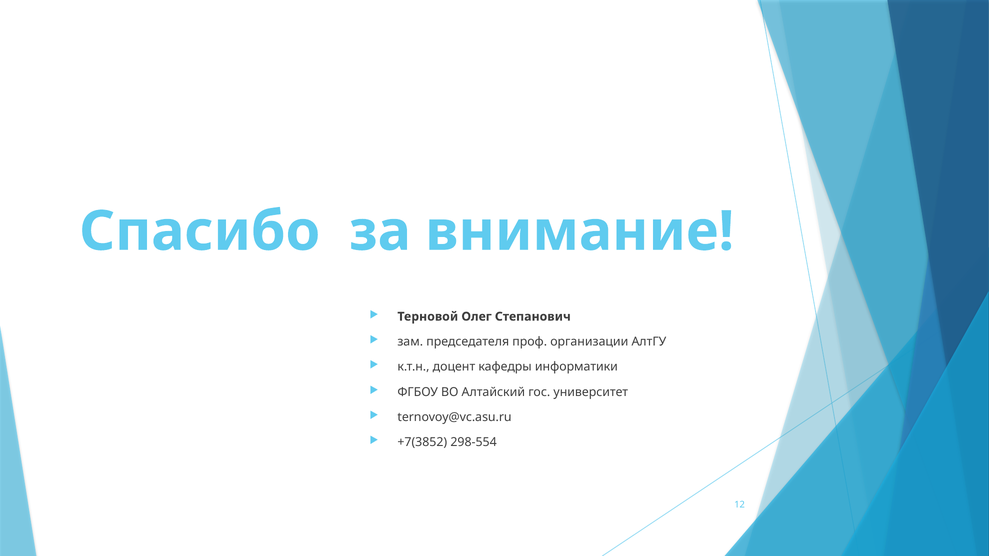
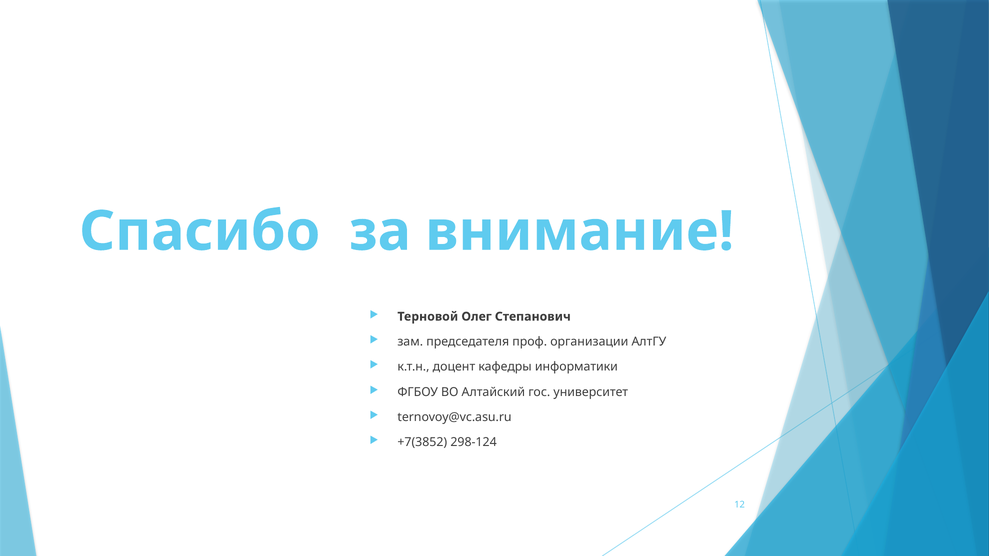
298-554: 298-554 -> 298-124 (474, 442)
